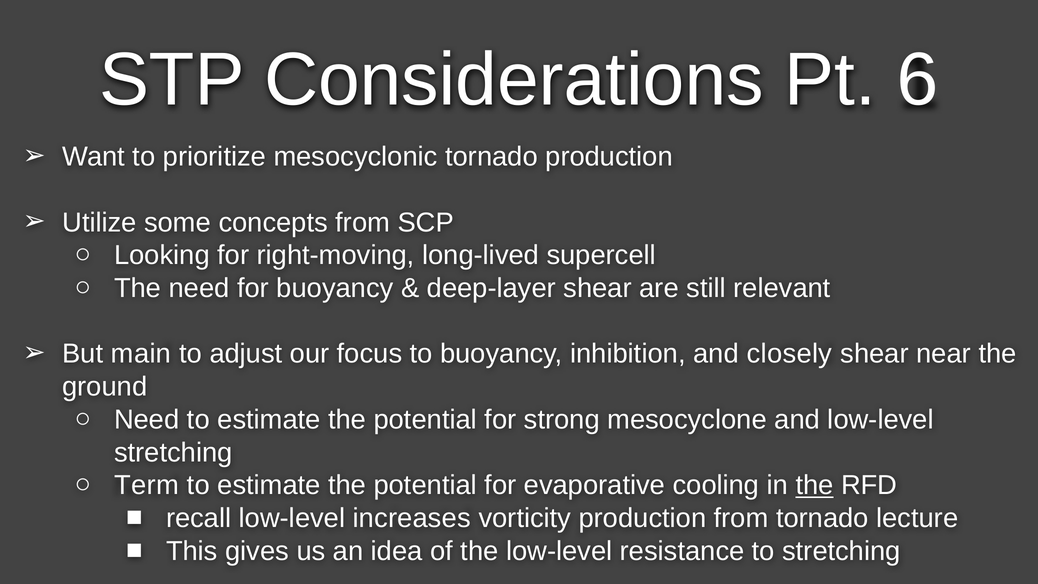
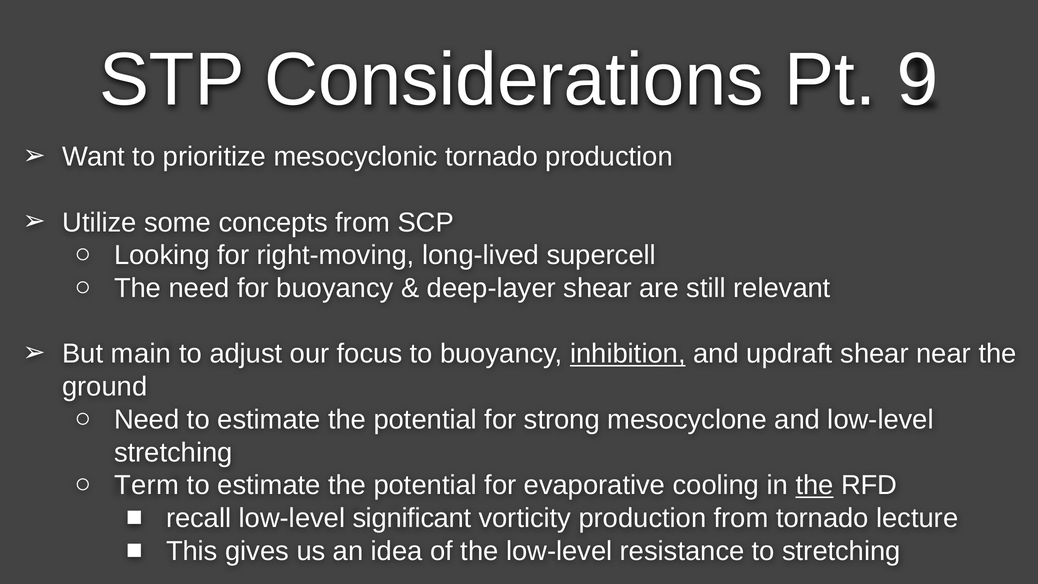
6: 6 -> 9 (917, 80)
inhibition underline: none -> present (628, 354)
closely: closely -> updraft (789, 354)
increases: increases -> significant (412, 518)
